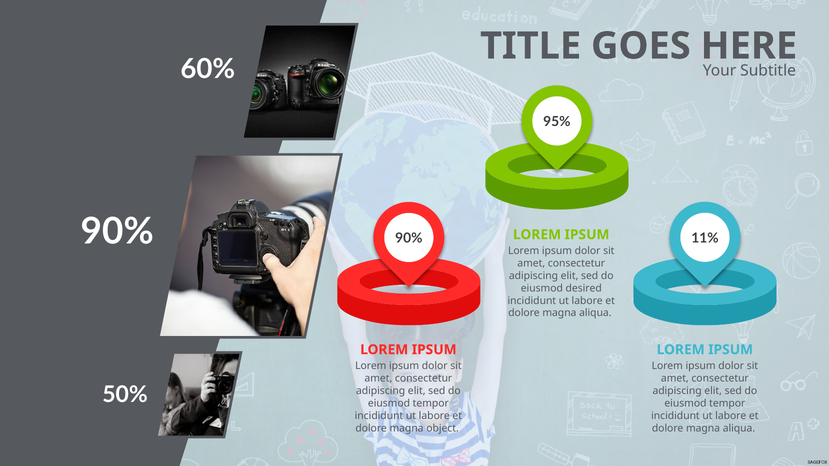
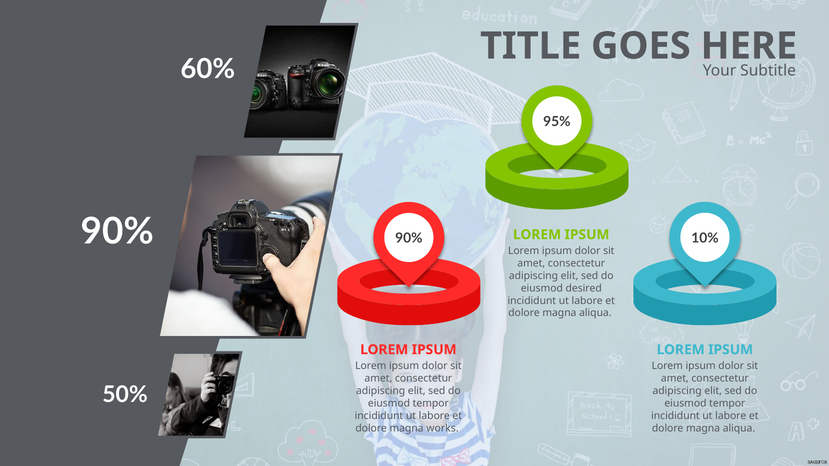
11%: 11% -> 10% (705, 238)
object: object -> works (442, 428)
